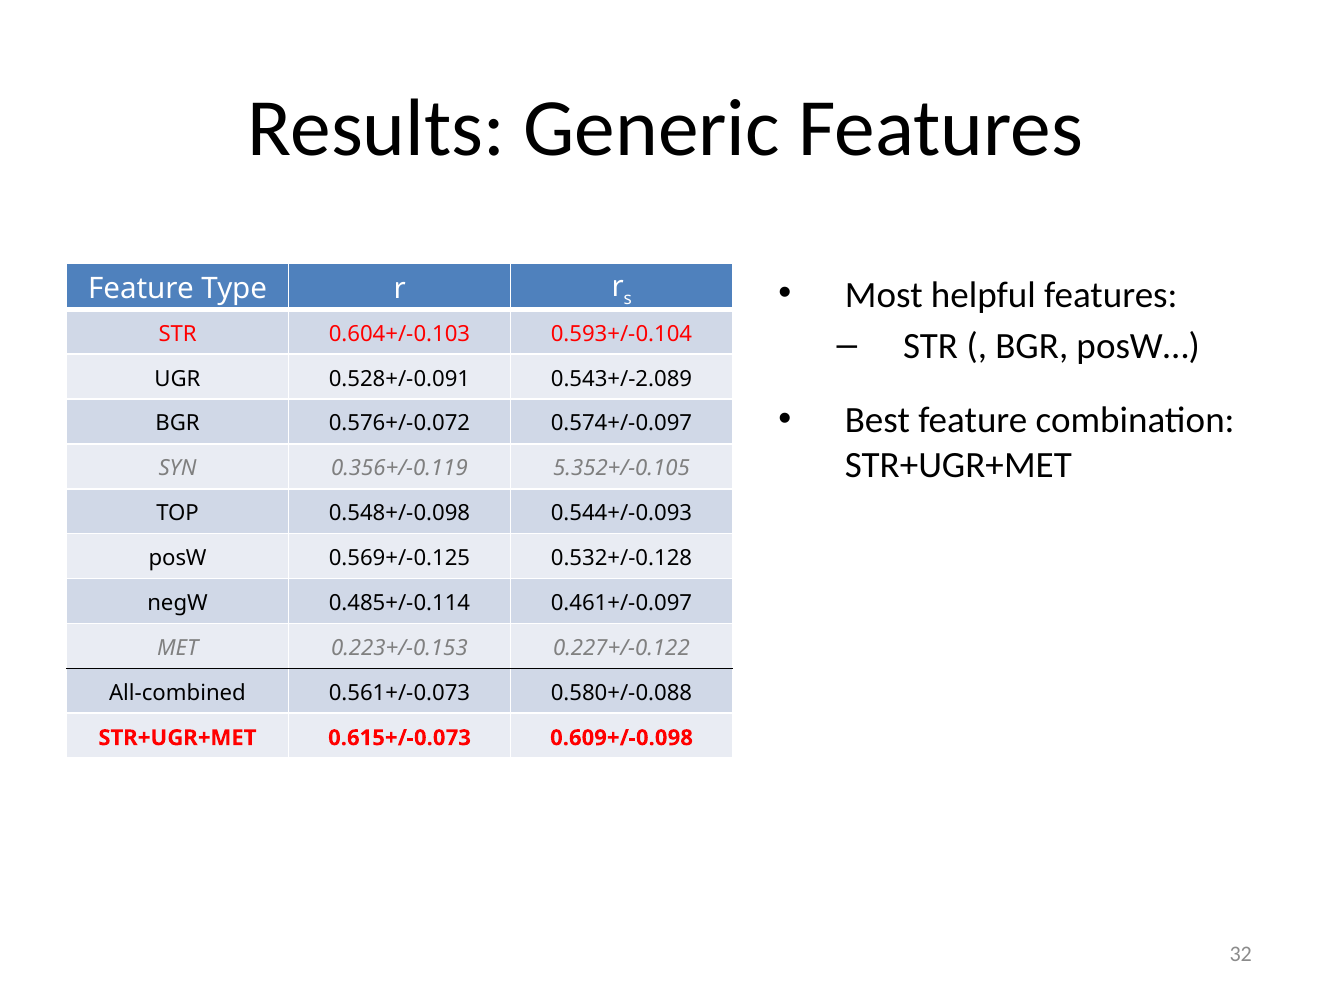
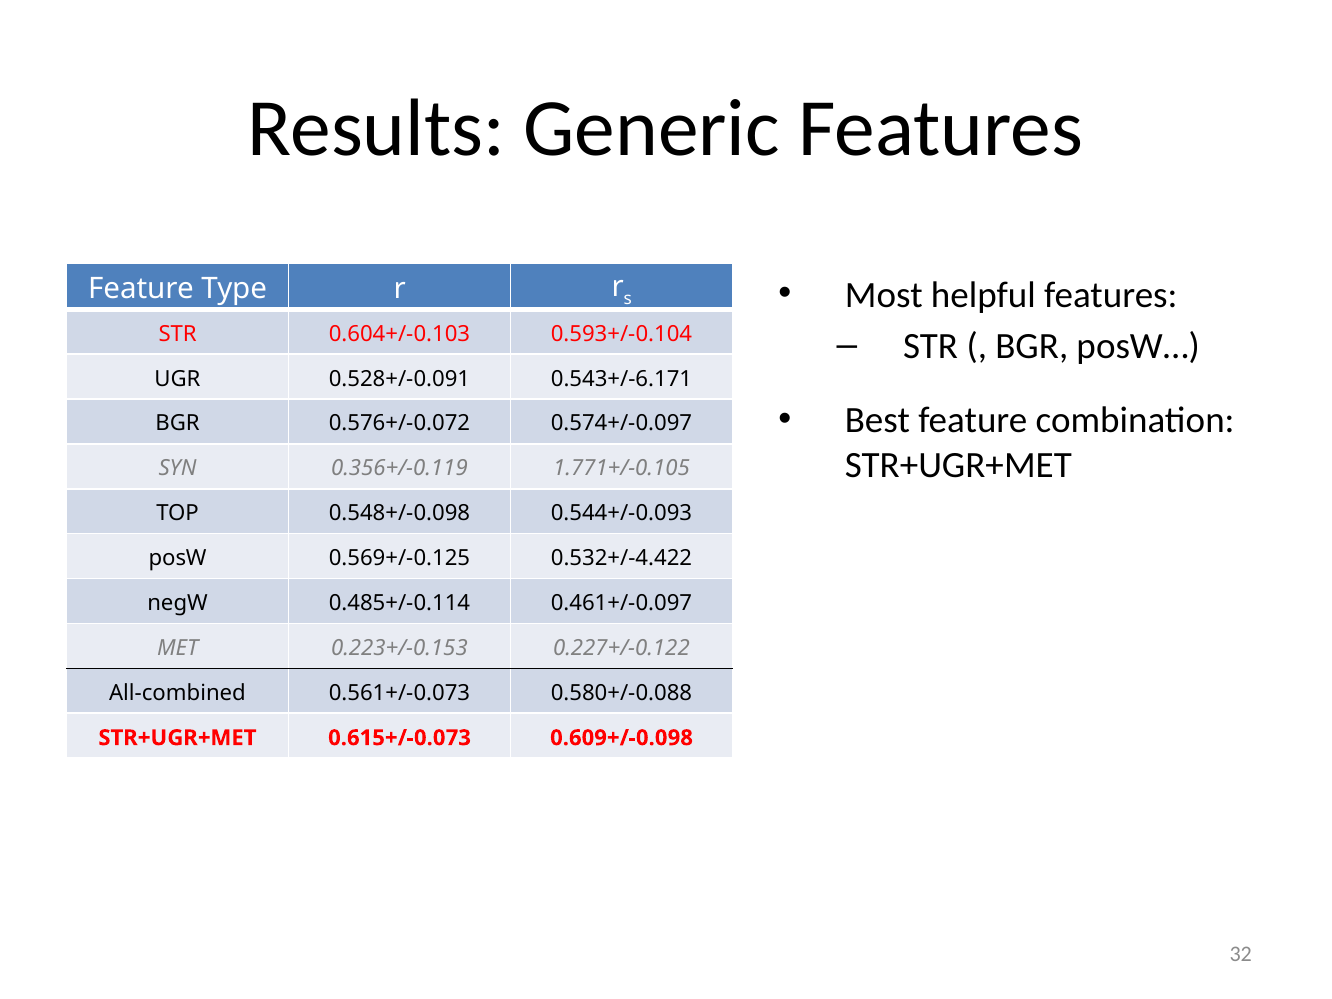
0.543+/-2.089: 0.543+/-2.089 -> 0.543+/-6.171 (621, 379)
5.352+/-0.105: 5.352+/-0.105 -> 1.771+/-0.105 (621, 469)
0.532+/-0.128: 0.532+/-0.128 -> 0.532+/-4.422 (621, 558)
